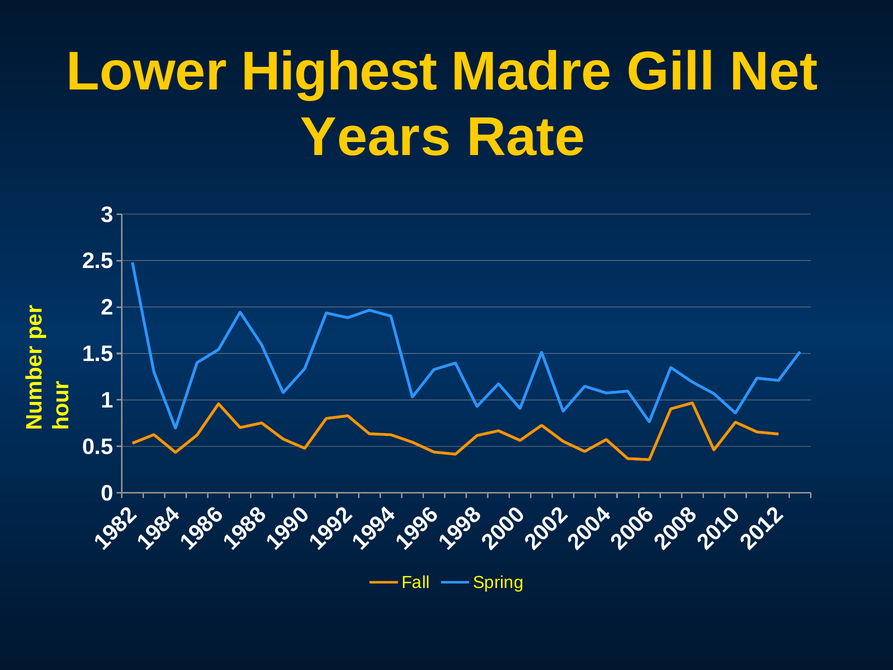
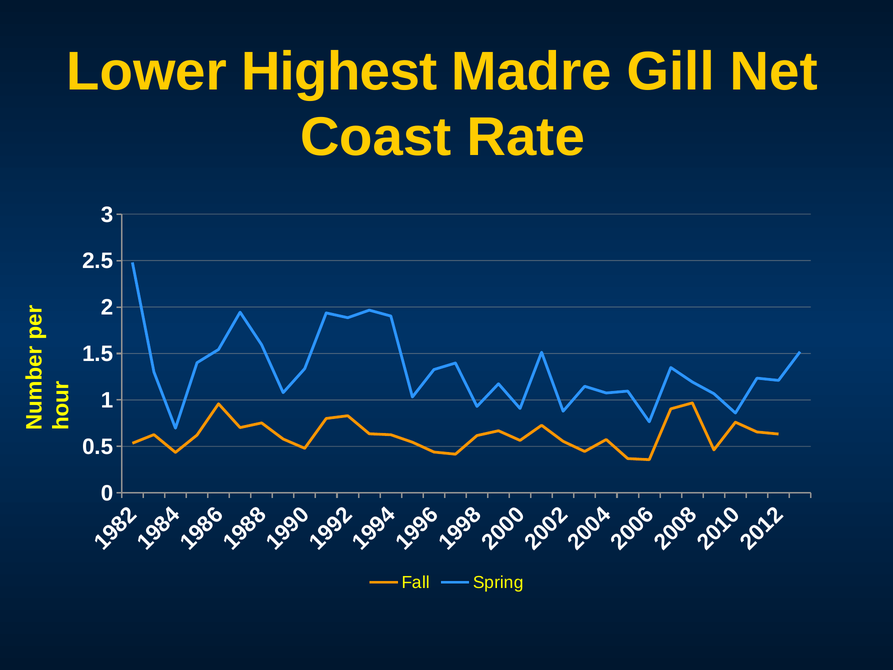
Years: Years -> Coast (376, 137)
